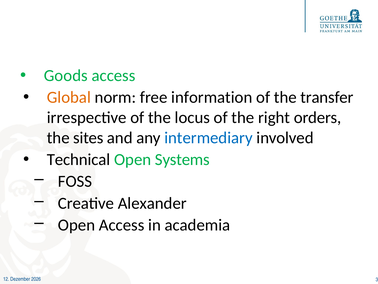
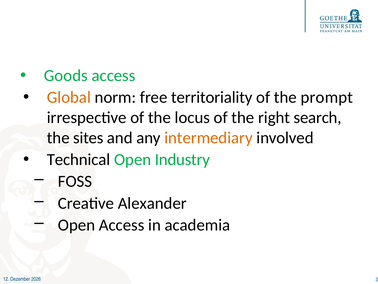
information: information -> territoriality (212, 97)
transfer: transfer -> prompt (327, 97)
orders: orders -> search (318, 117)
intermediary colour: blue -> orange (208, 138)
Systems: Systems -> Industry (182, 159)
